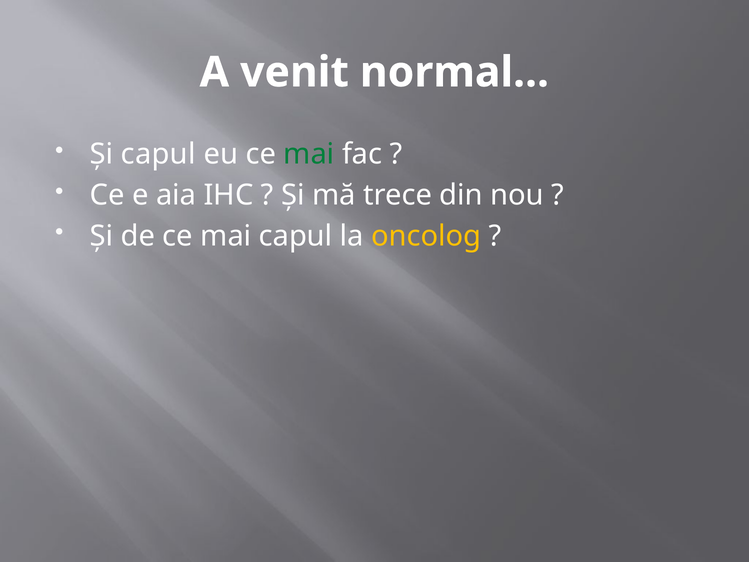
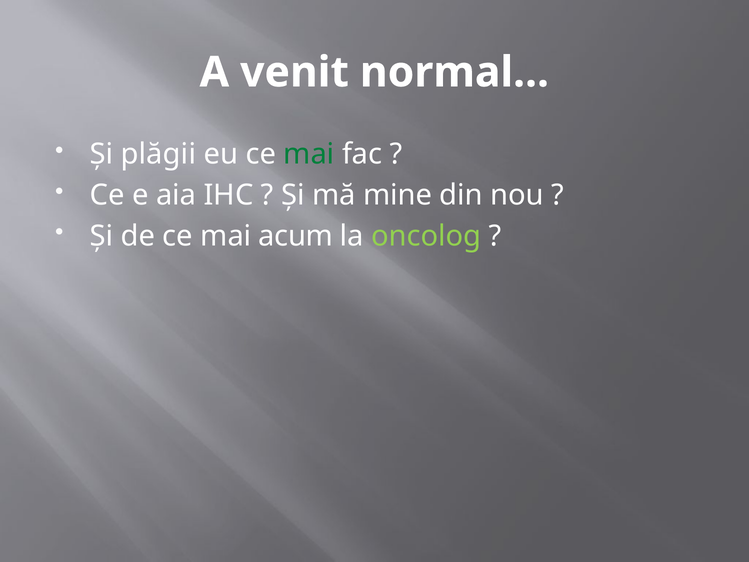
Şi capul: capul -> plăgii (158, 154)
trece: trece -> mine (398, 195)
mai capul: capul -> acum (296, 236)
oncolog colour: yellow -> light green (426, 236)
